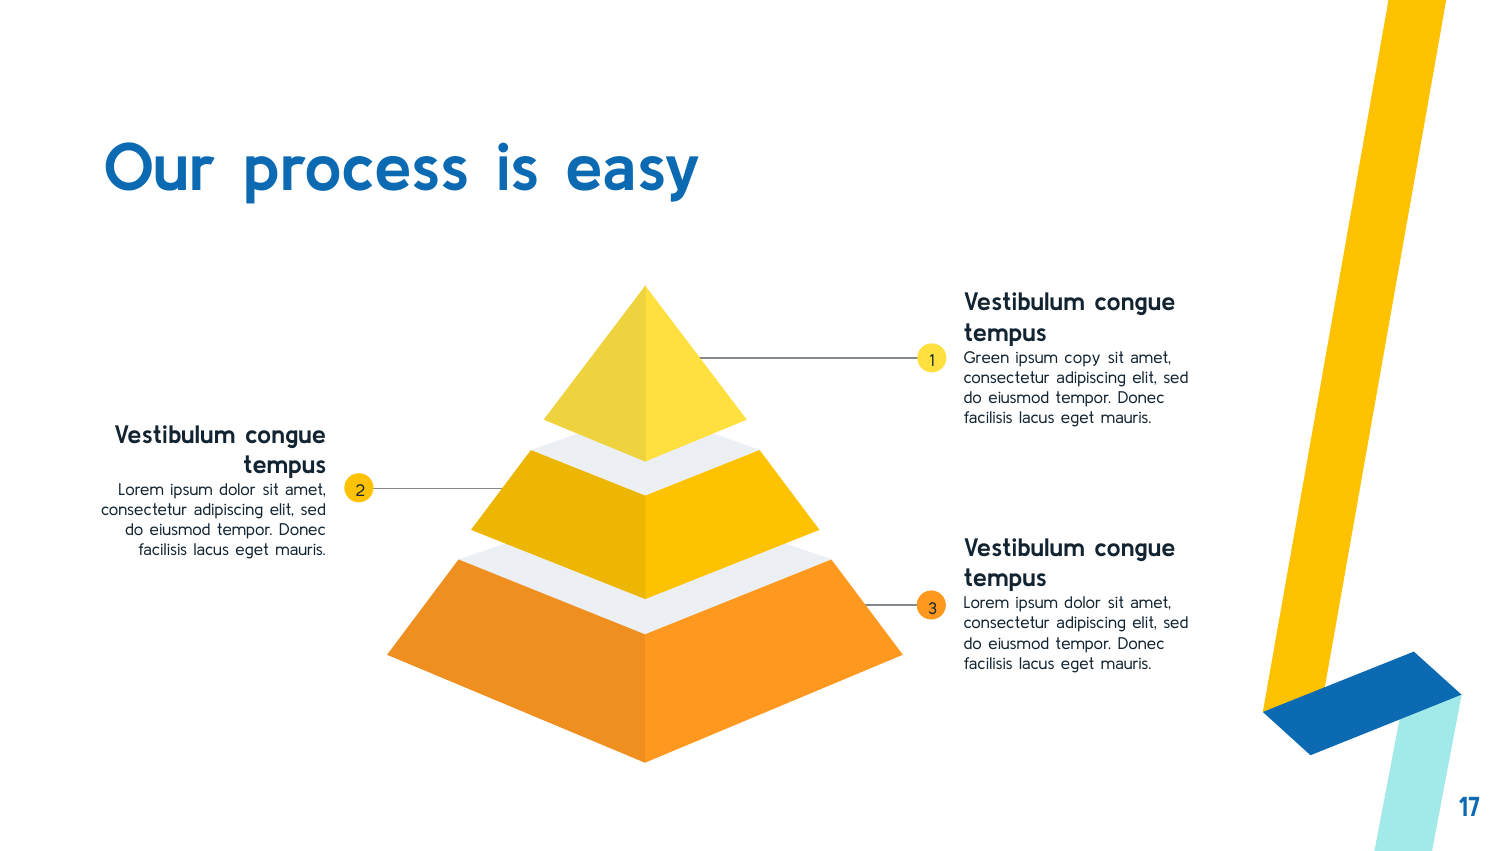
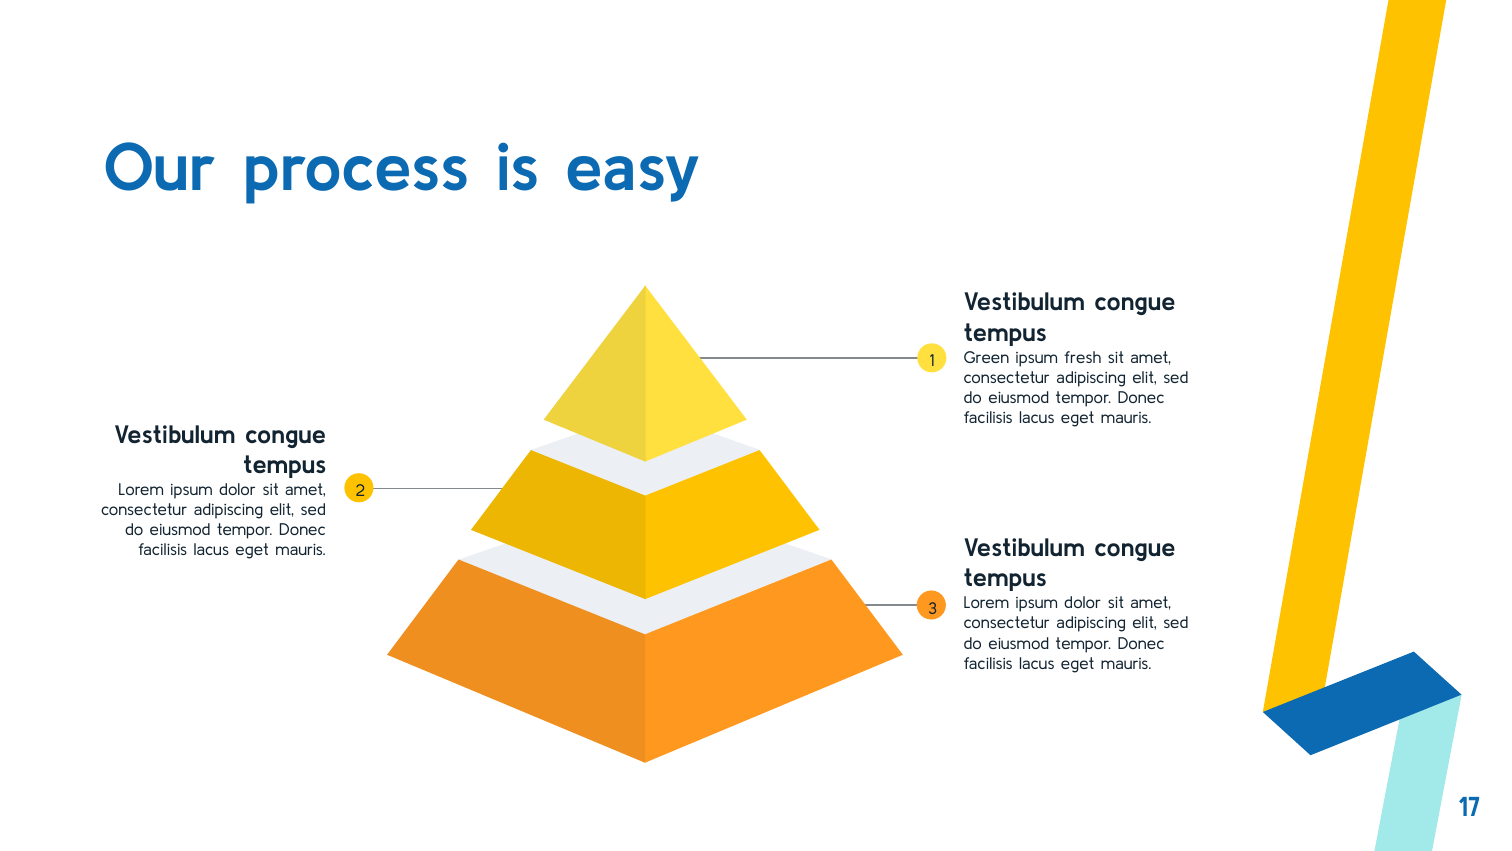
copy: copy -> fresh (1083, 357)
